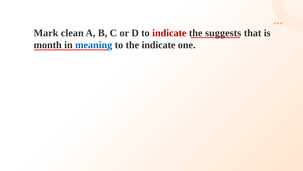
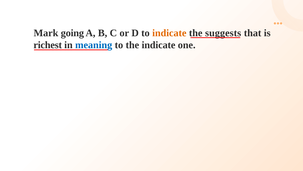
clean: clean -> going (72, 33)
indicate colour: red -> orange (169, 33)
month: month -> richest (48, 45)
